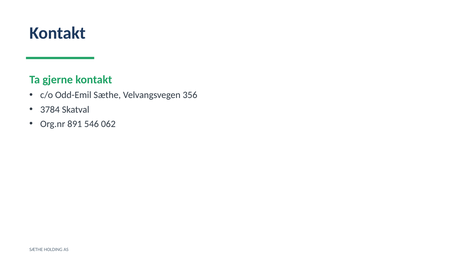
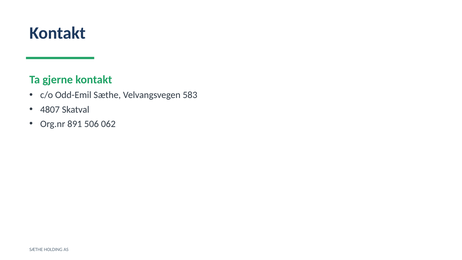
356: 356 -> 583 (190, 95)
3784: 3784 -> 4807 (50, 109)
546: 546 -> 506 (92, 124)
